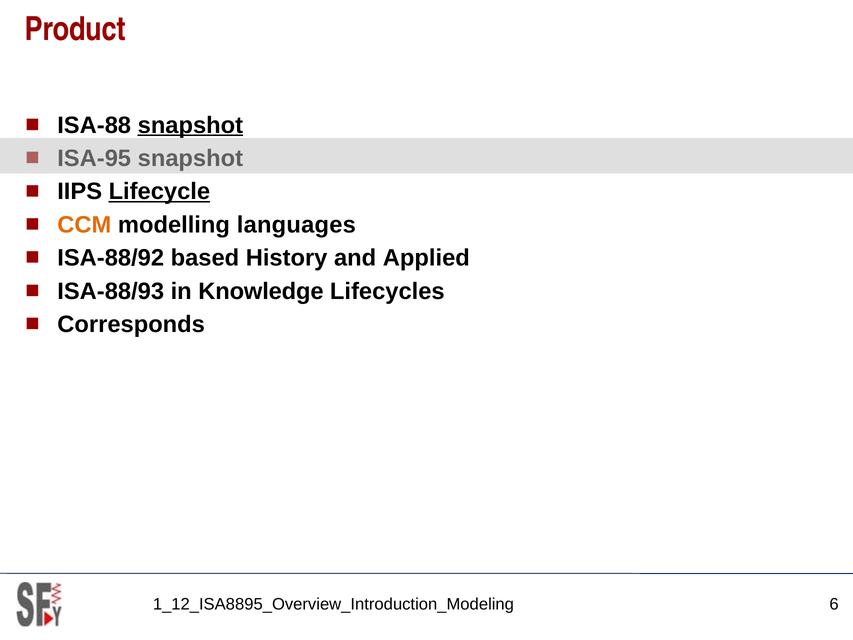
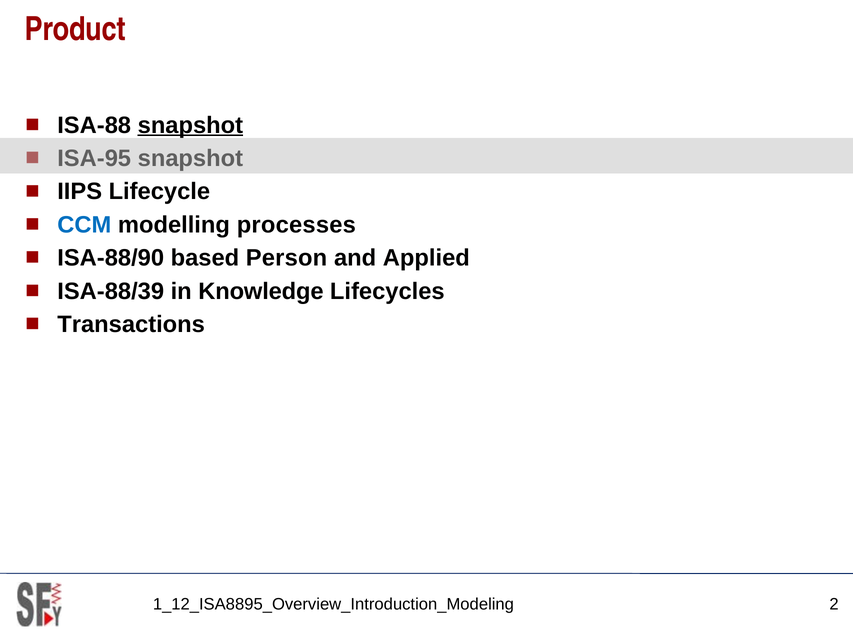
Lifecycle underline: present -> none (159, 192)
CCM colour: orange -> blue (84, 225)
languages: languages -> processes (296, 225)
ISA-88/92: ISA-88/92 -> ISA-88/90 (111, 258)
History: History -> Person (287, 258)
ISA-88/93: ISA-88/93 -> ISA-88/39 (111, 291)
Corresponds: Corresponds -> Transactions (131, 324)
6: 6 -> 2 (834, 604)
